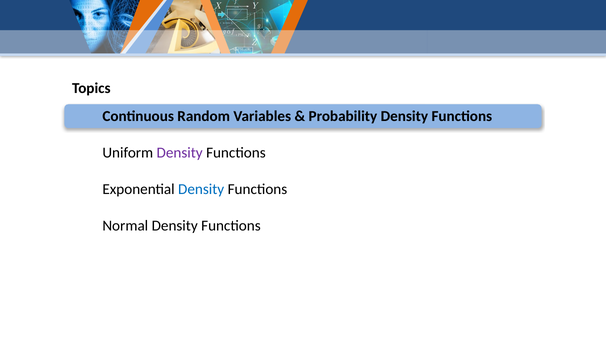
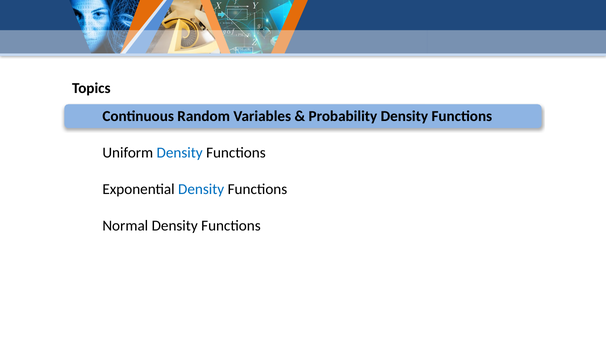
Density colour: purple -> blue (180, 153)
